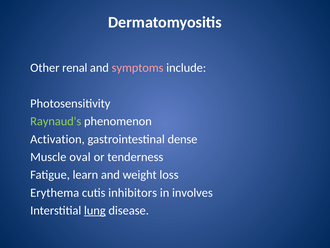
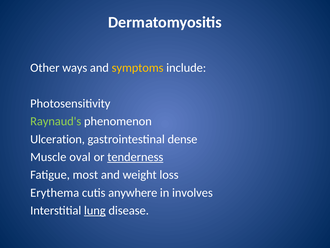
renal: renal -> ways (75, 68)
symptoms colour: pink -> yellow (138, 68)
Activation: Activation -> Ulceration (58, 139)
tenderness underline: none -> present (135, 157)
learn: learn -> most (85, 174)
inhibitors: inhibitors -> anywhere (133, 192)
